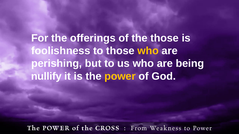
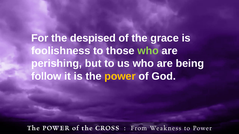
offerings: offerings -> despised (93, 38)
the those: those -> grace (165, 38)
who colour: yellow -> light green (148, 51)
nullify: nullify -> follow (46, 76)
